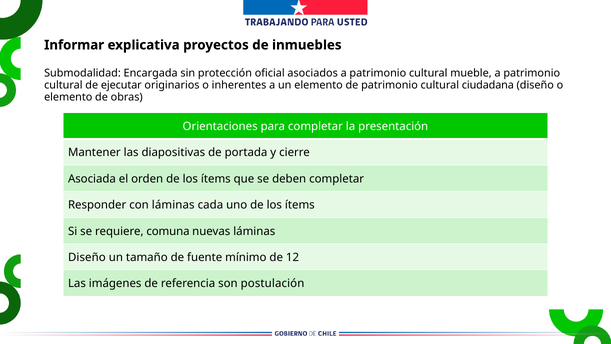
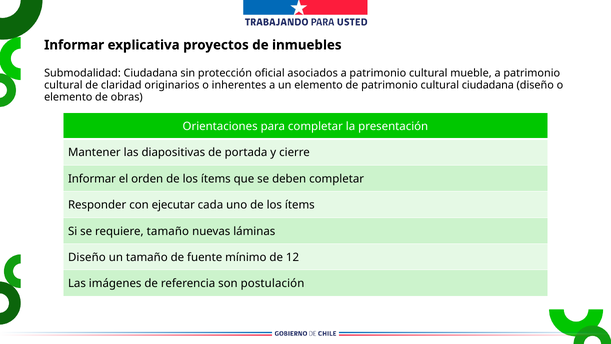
Submodalidad Encargada: Encargada -> Ciudadana (151, 73)
ejecutar: ejecutar -> claridad (121, 85)
Asociada: Asociada -> Informar (92, 179)
con láminas: láminas -> ejecutar (173, 205)
requiere comuna: comuna -> tamaño (168, 231)
